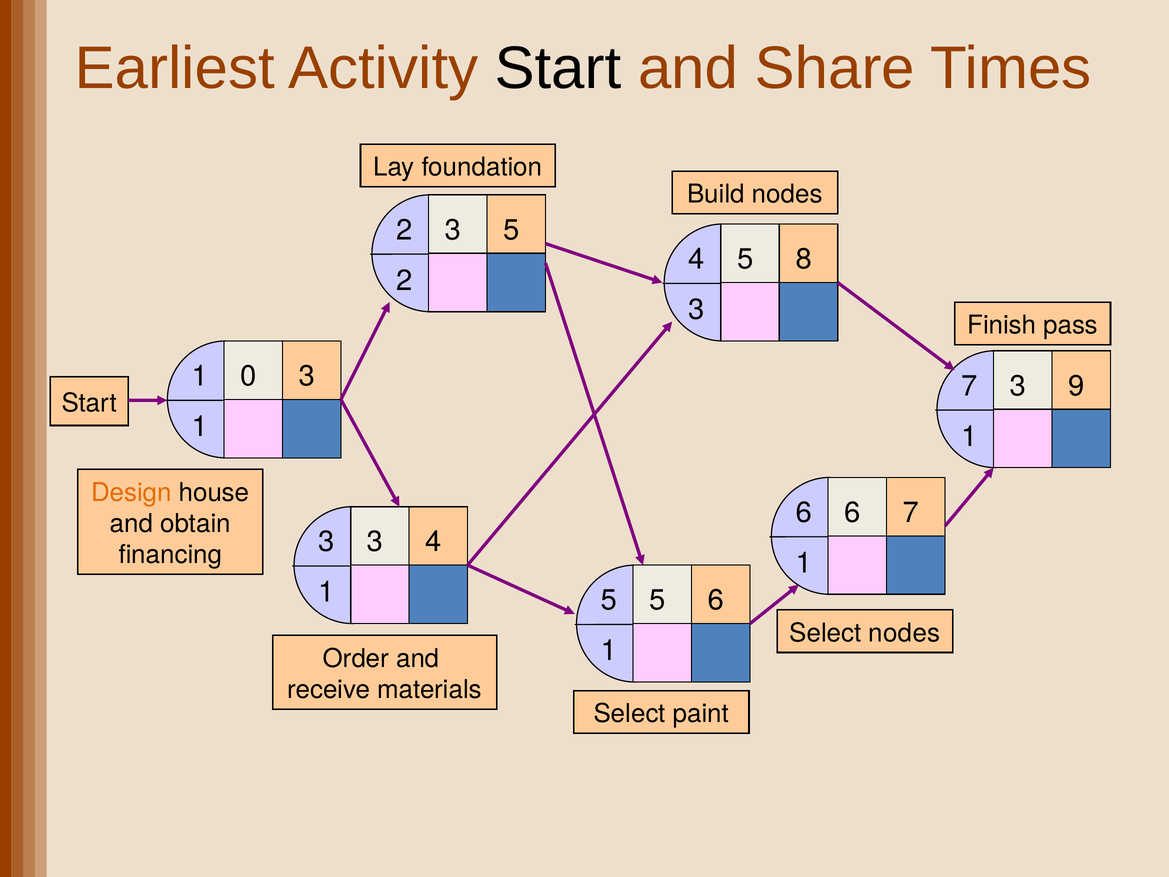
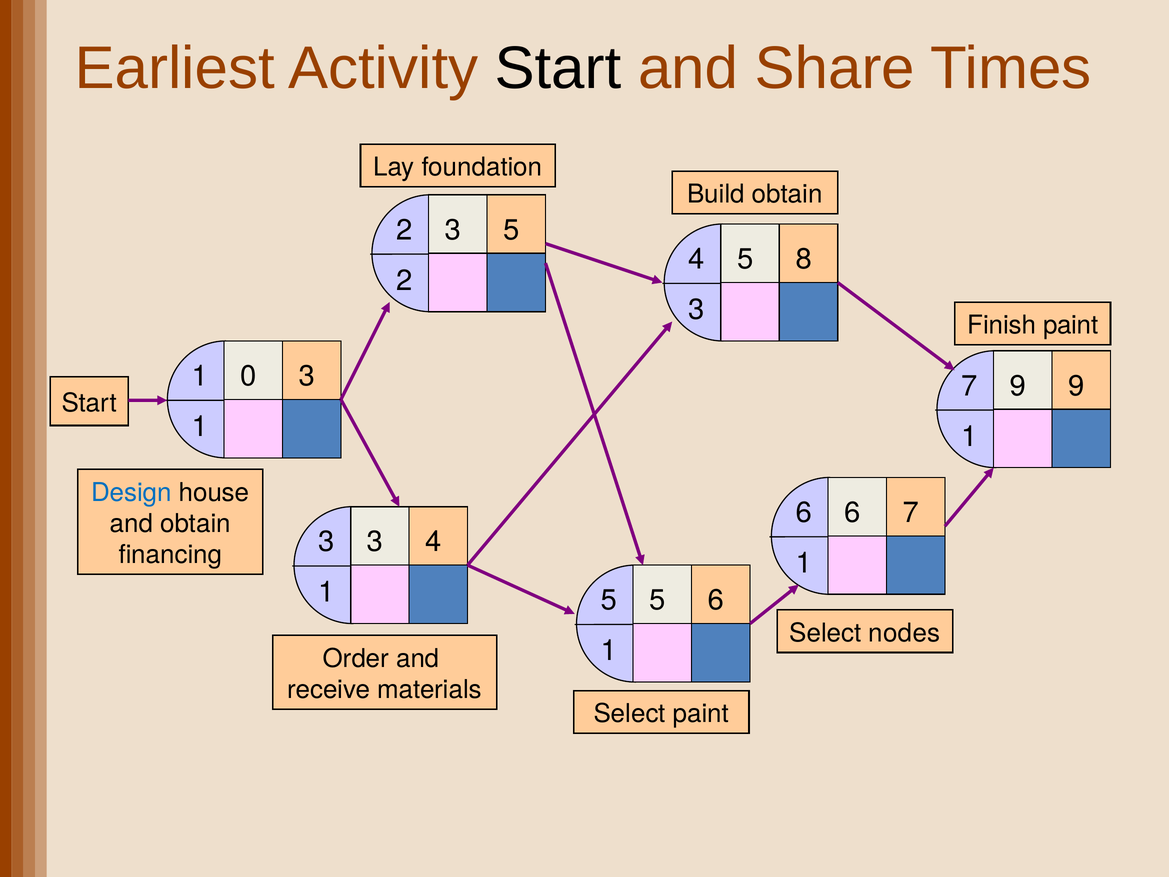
Build nodes: nodes -> obtain (787, 194)
Finish pass: pass -> paint (1071, 325)
7 3: 3 -> 9 (1018, 386)
Design colour: orange -> blue (131, 492)
